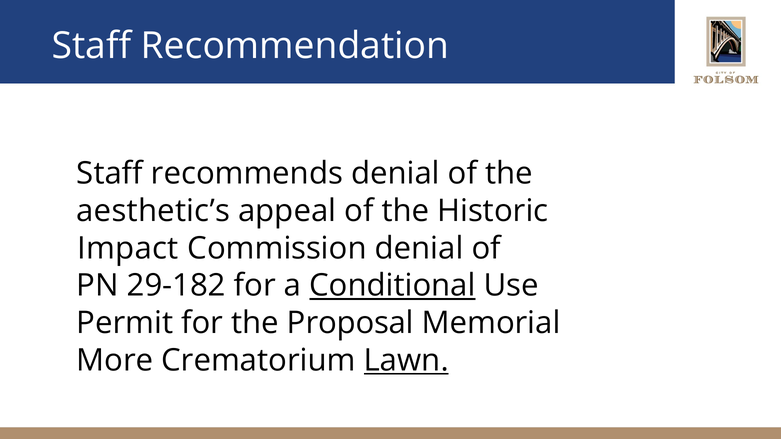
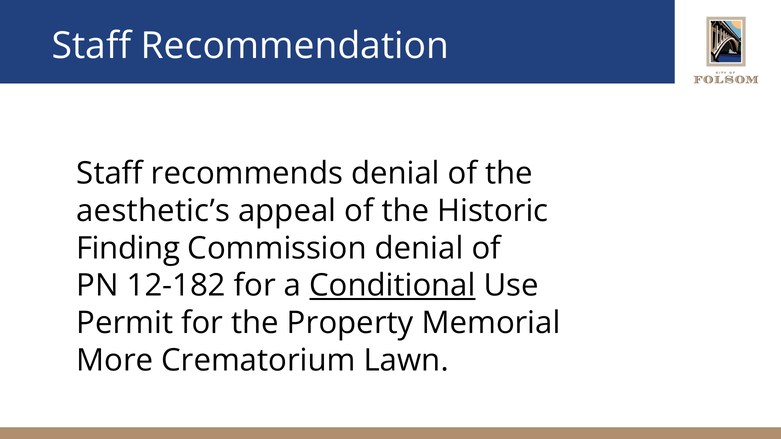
Impact: Impact -> Finding (128, 248)
29-182: 29-182 -> 12-182 (176, 286)
Proposal: Proposal -> Property (350, 323)
Lawn underline: present -> none (406, 361)
